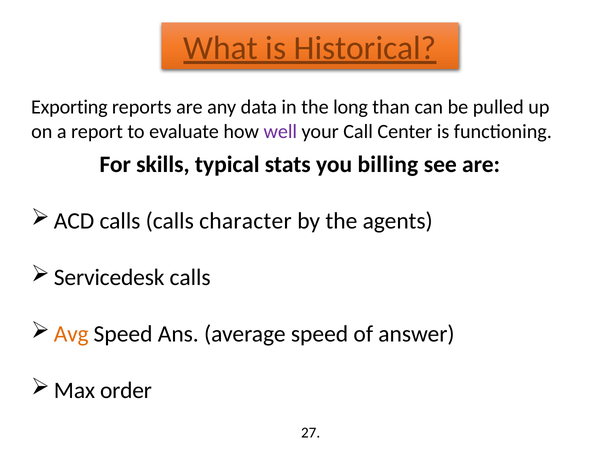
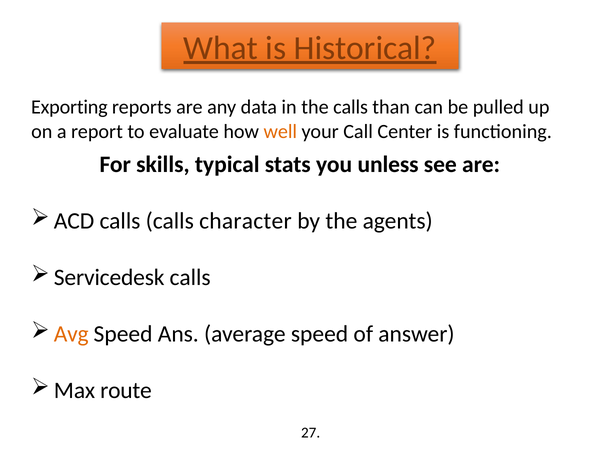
the long: long -> calls (351, 107)
well colour: purple -> orange (280, 131)
billing: billing -> unless (388, 164)
order: order -> route (126, 390)
